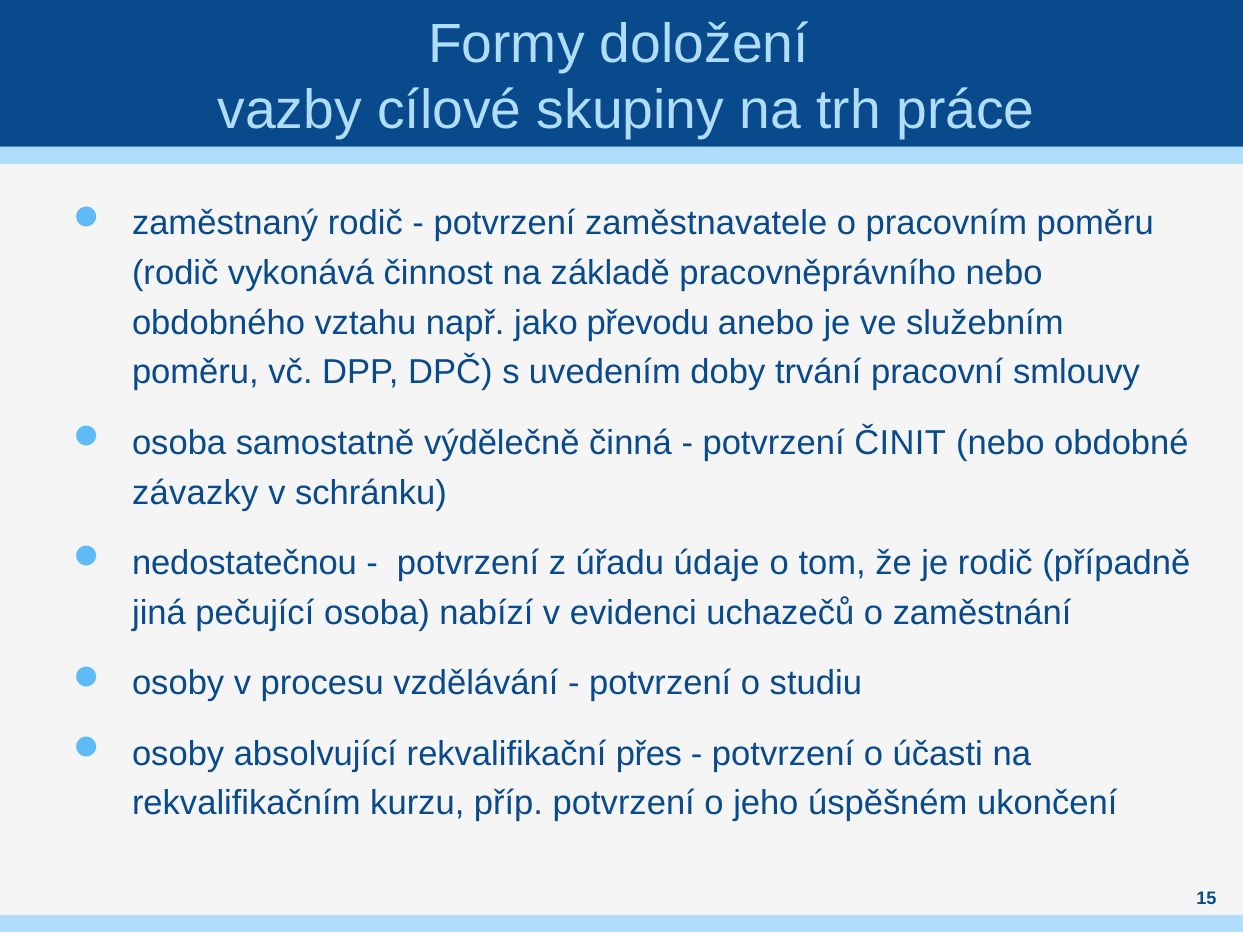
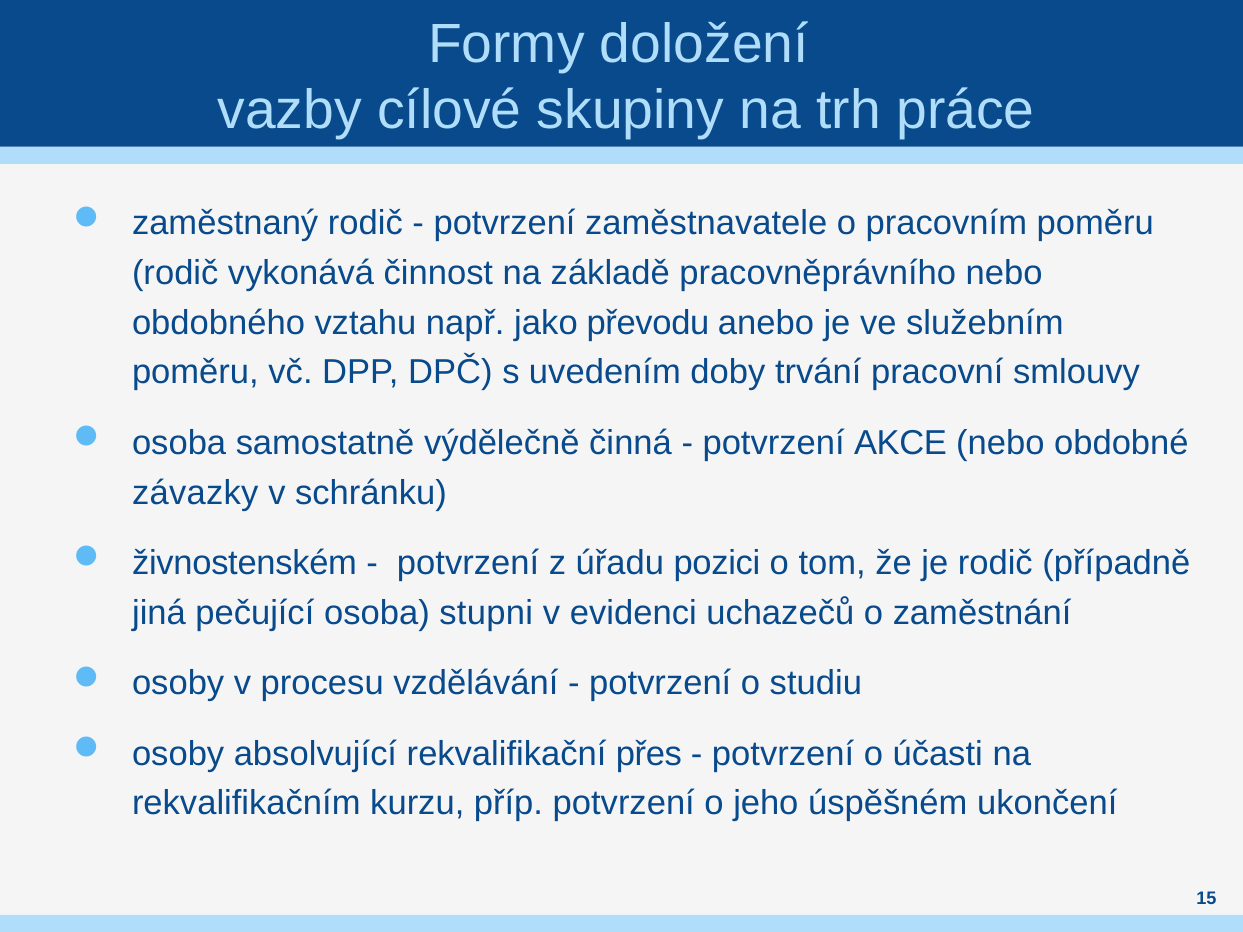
ČINIT: ČINIT -> AKCE (901, 443)
nedostatečnou: nedostatečnou -> živnostenském (245, 563)
údaje: údaje -> pozici (717, 563)
nabízí: nabízí -> stupni (486, 613)
